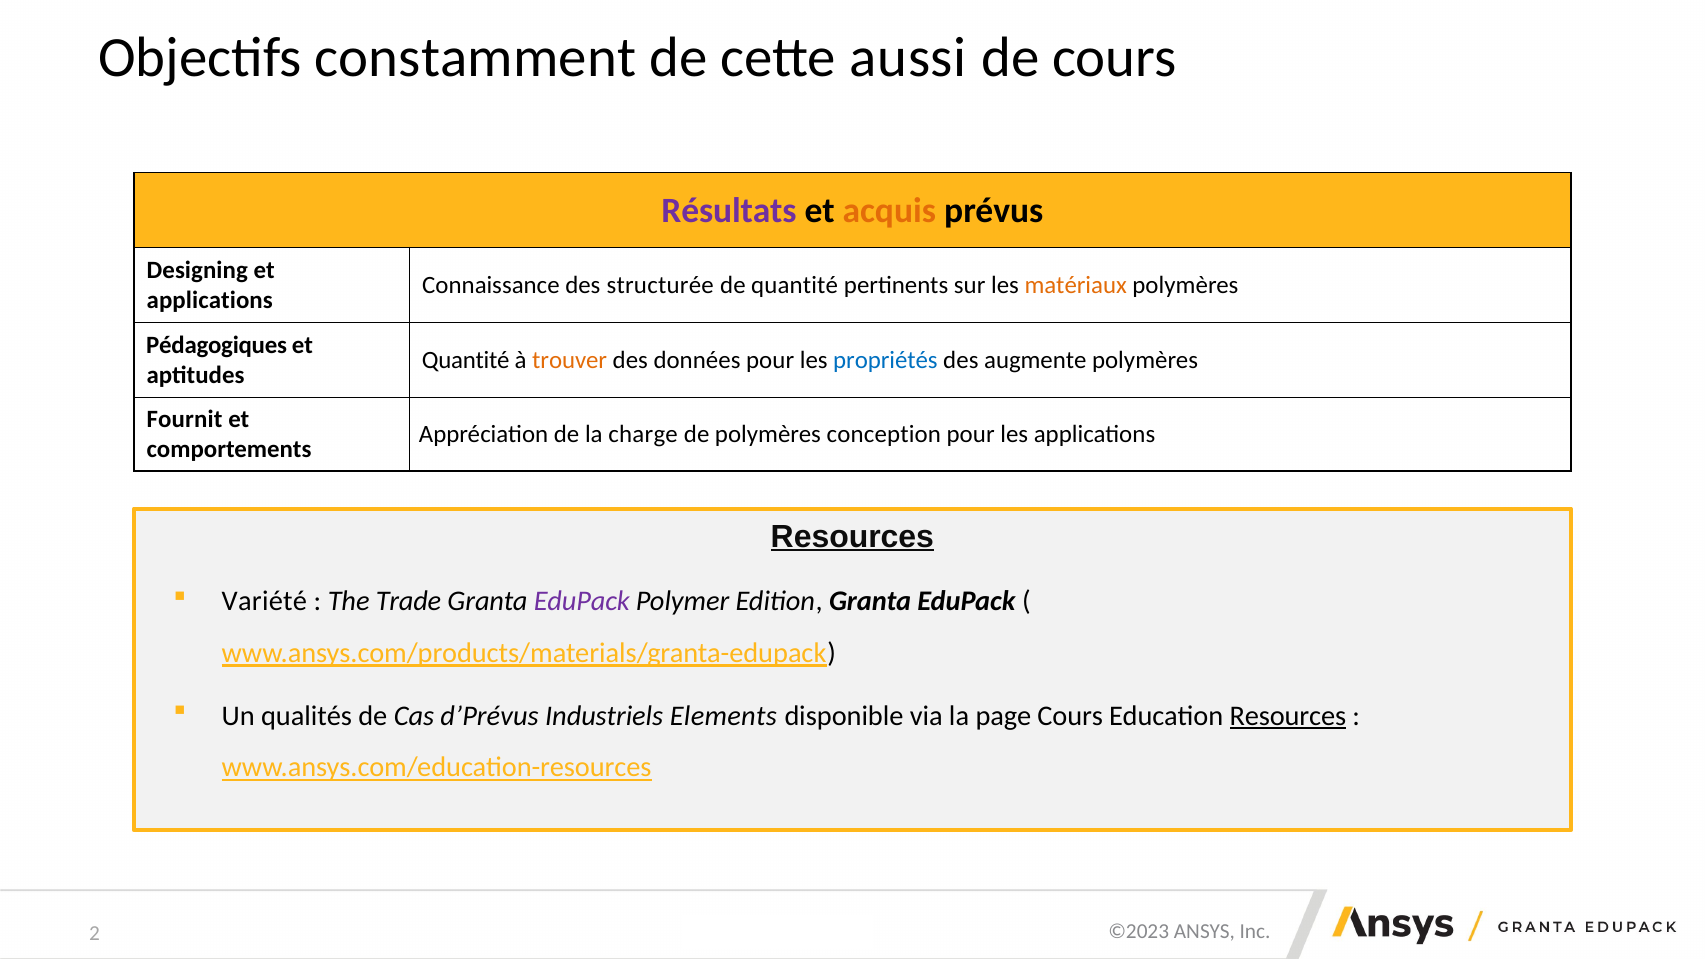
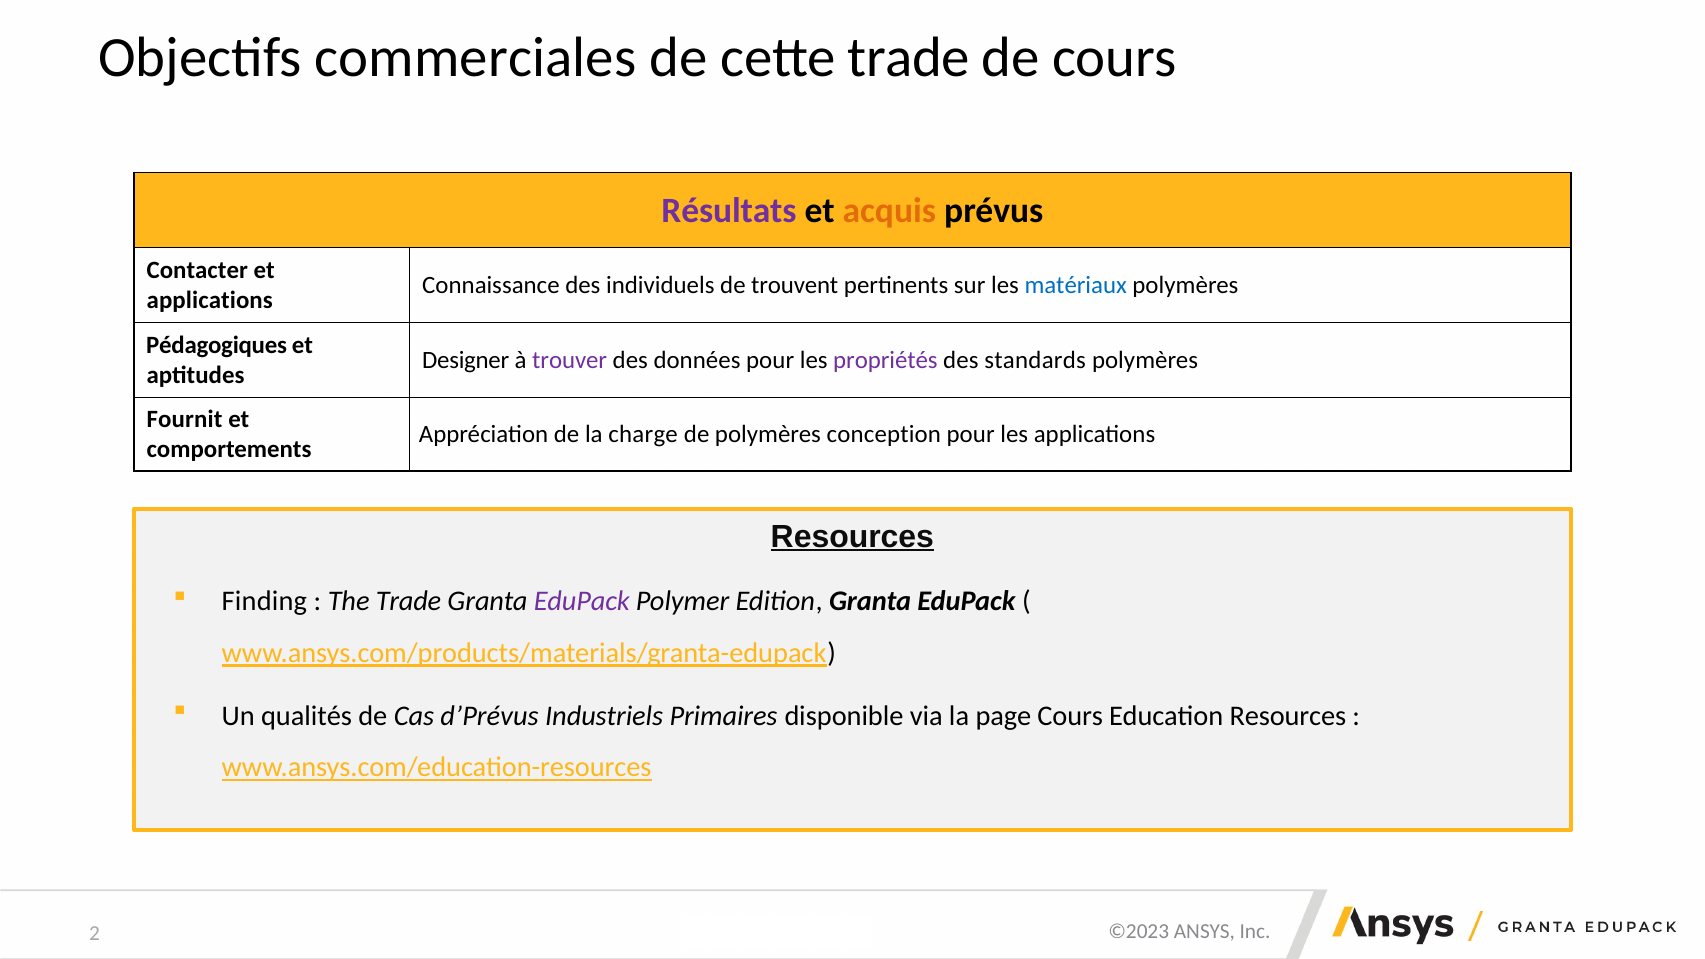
constamment: constamment -> commerciales (475, 58)
cette aussi: aussi -> trade (909, 58)
Designing: Designing -> Contacter (197, 270)
structurée: structurée -> individuels (660, 285)
de quantité: quantité -> trouvent (795, 285)
matériaux colour: orange -> blue (1076, 285)
Quantité: Quantité -> Designer (466, 360)
trouver colour: orange -> purple (570, 360)
propriétés colour: blue -> purple (885, 360)
augmente: augmente -> standards (1035, 360)
Variété: Variété -> Finding (264, 602)
Elements: Elements -> Primaires (724, 716)
Resources underline: present -> none (1288, 716)
